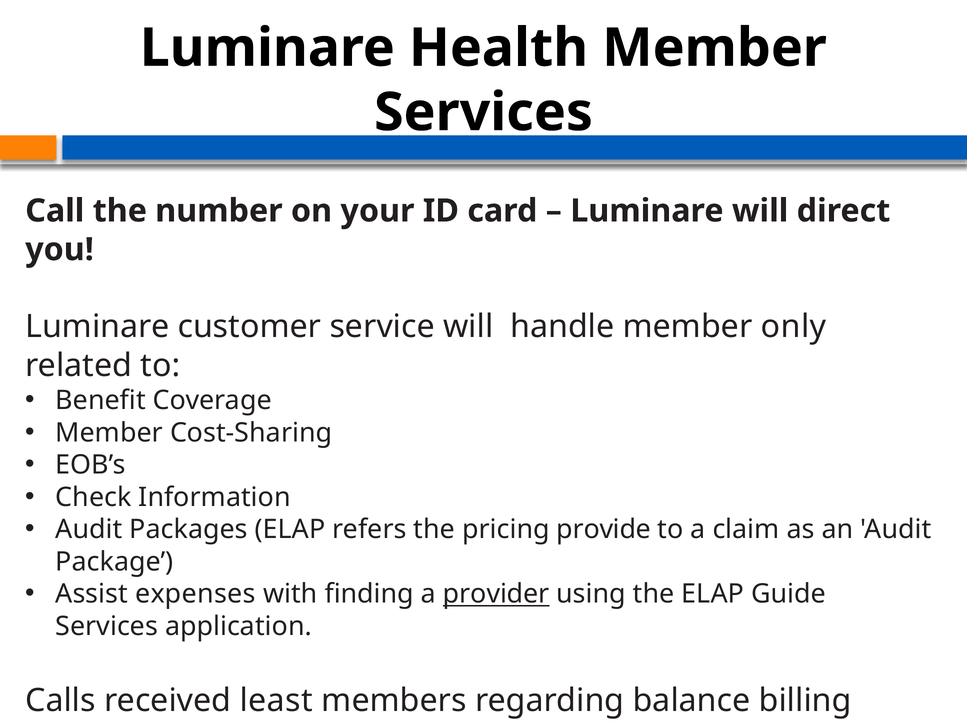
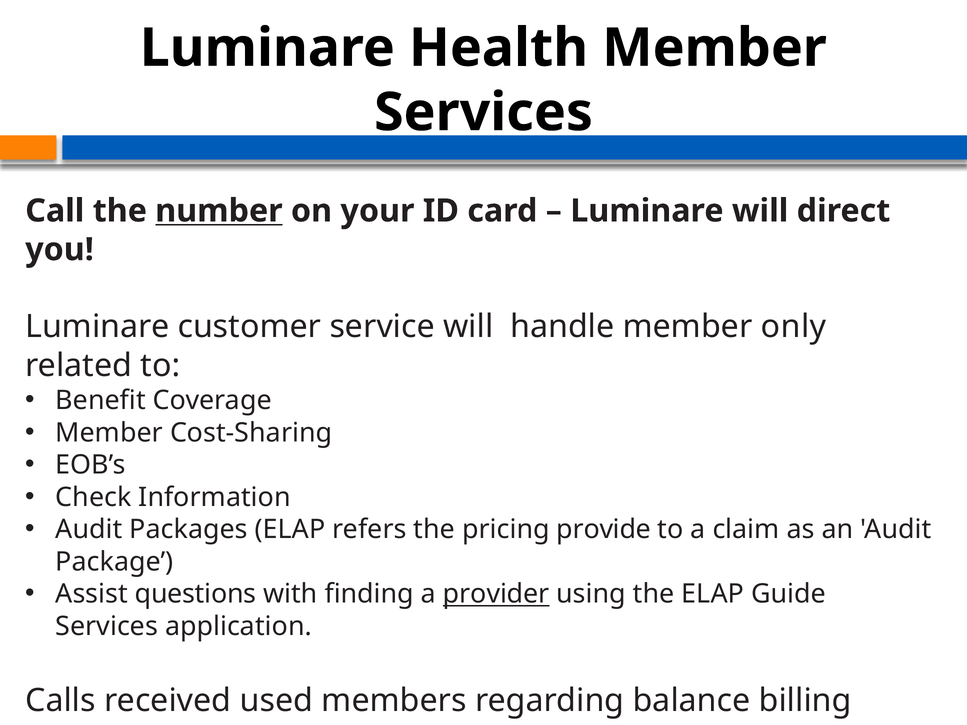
number underline: none -> present (219, 211)
expenses: expenses -> questions (196, 594)
least: least -> used (276, 701)
